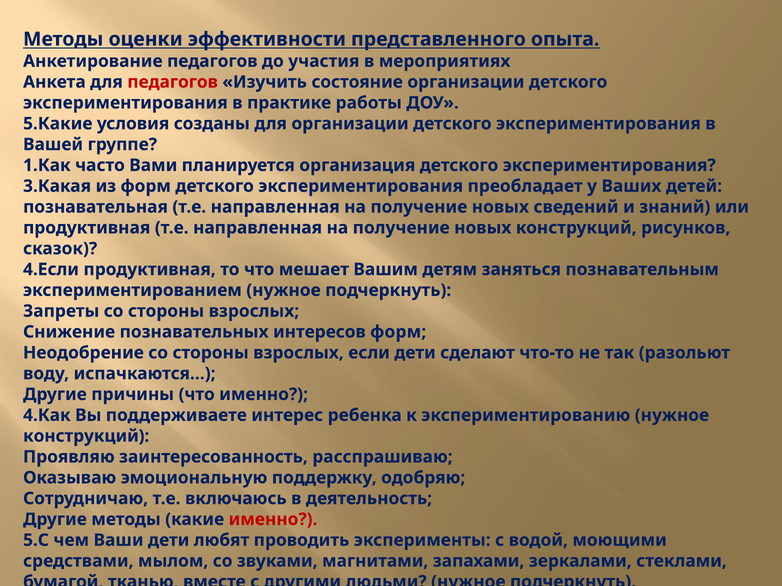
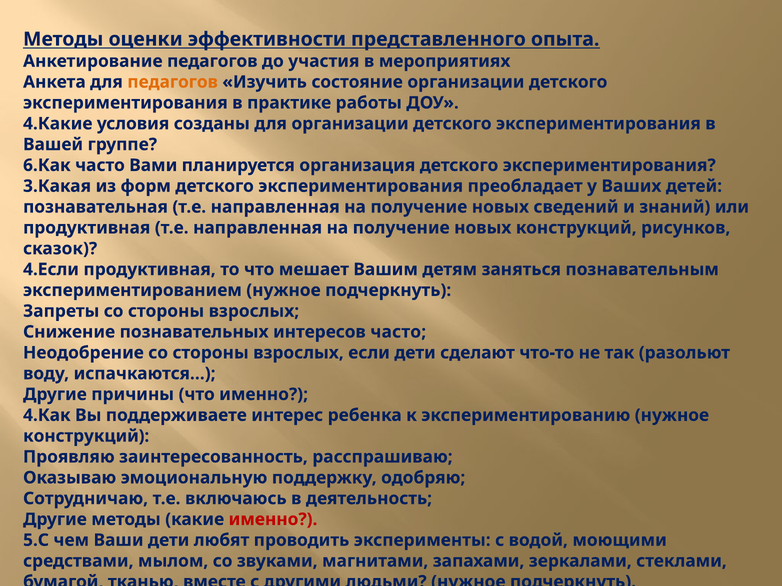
педагогов colour: red -> orange (173, 82)
5.Какие: 5.Какие -> 4.Какие (58, 124)
1.Как: 1.Как -> 6.Как (47, 165)
интересов форм: форм -> часто (398, 332)
